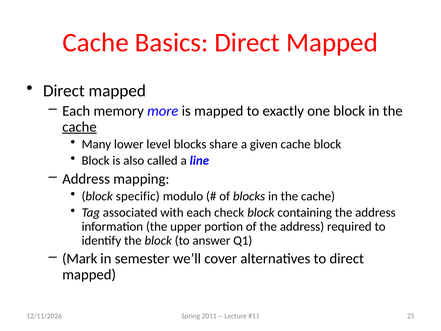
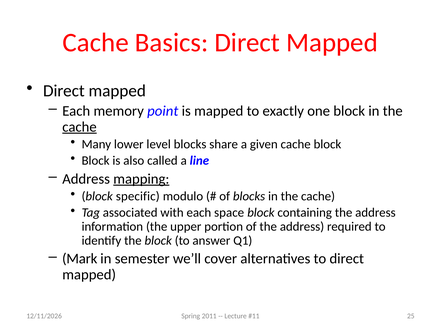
more: more -> point (163, 111)
mapping underline: none -> present (141, 179)
check: check -> space (229, 213)
